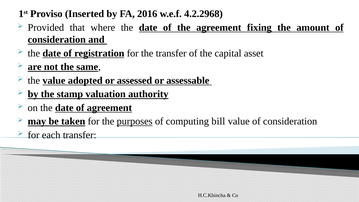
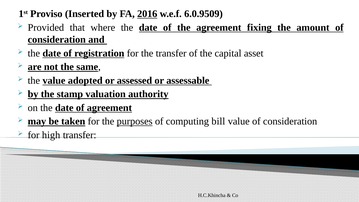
2016 underline: none -> present (147, 14)
4.2.2968: 4.2.2968 -> 6.0.9509 (204, 14)
each: each -> high (51, 135)
